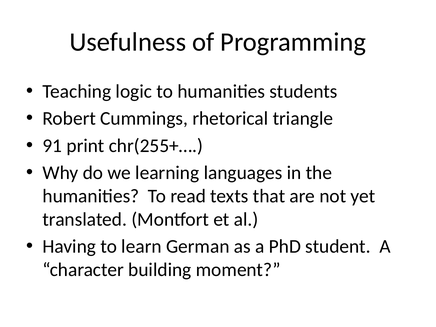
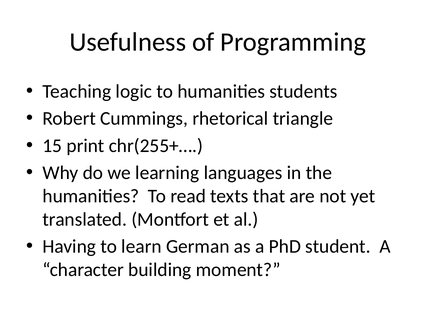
91: 91 -> 15 (52, 146)
